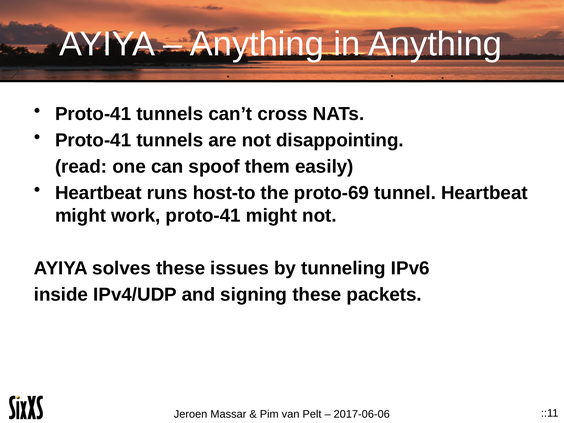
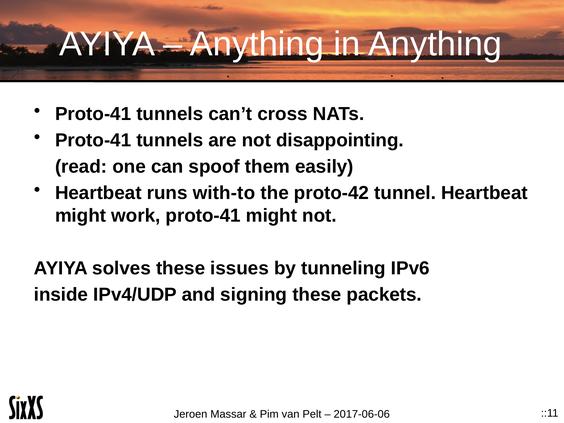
host-to: host-to -> with-to (224, 193)
proto-69: proto-69 -> proto-42 (332, 193)
